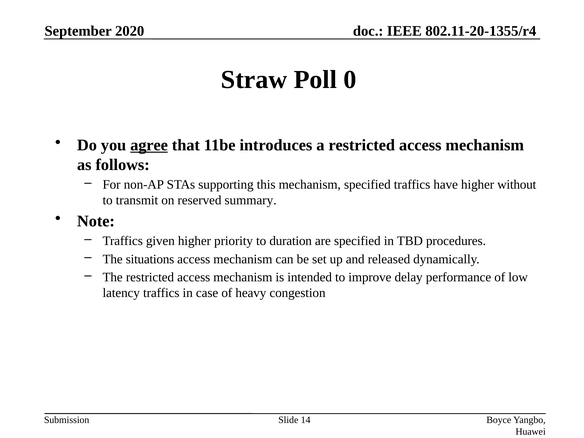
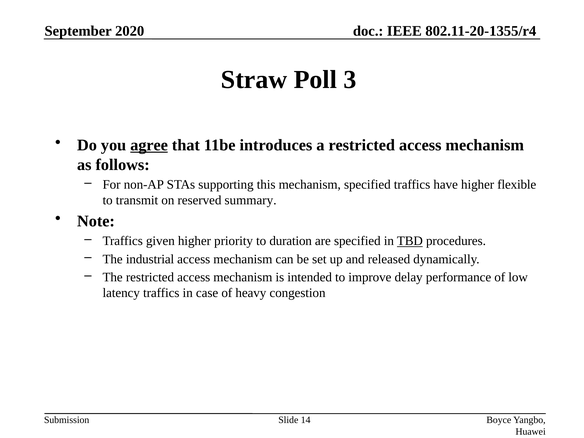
0: 0 -> 3 (350, 80)
without: without -> flexible (517, 185)
TBD underline: none -> present (410, 241)
situations: situations -> industrial (150, 259)
